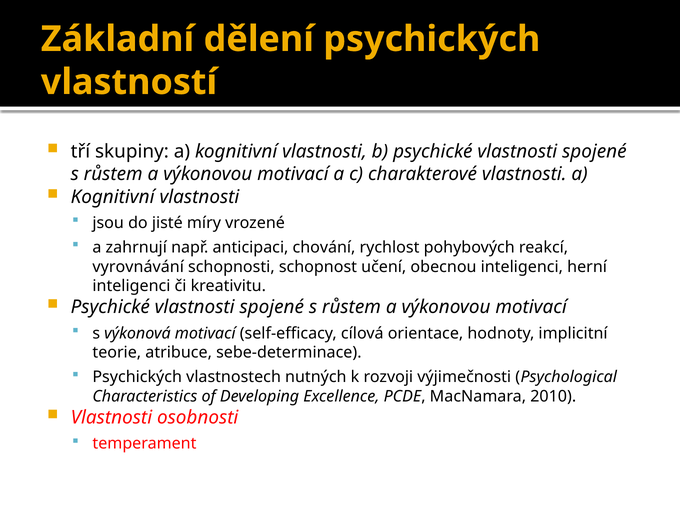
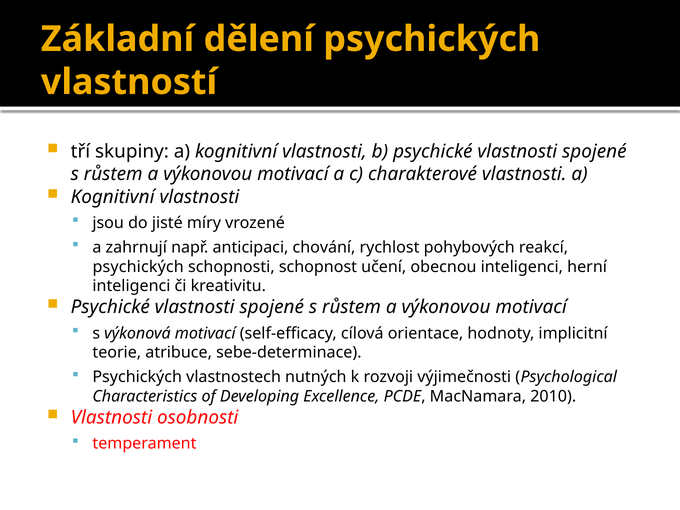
vyrovnávání: vyrovnávání -> psychických (138, 267)
